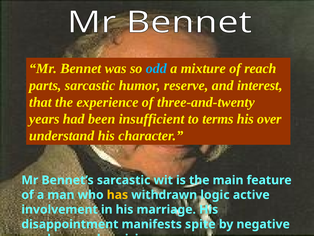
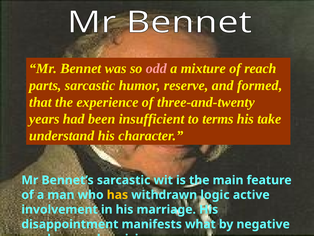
odd colour: light blue -> pink (156, 68)
interest: interest -> formed (260, 85)
over: over -> take (269, 119)
spite: spite -> what (200, 224)
